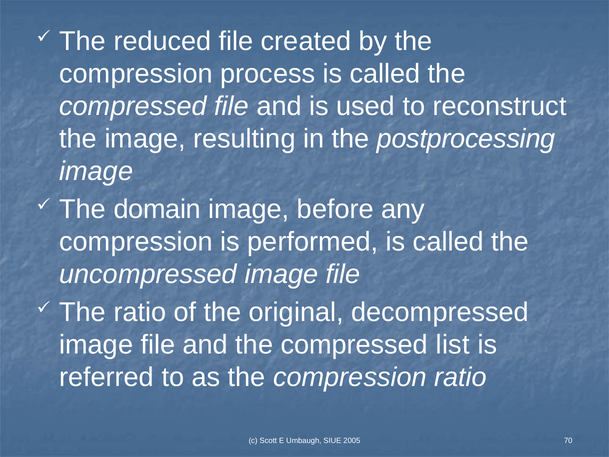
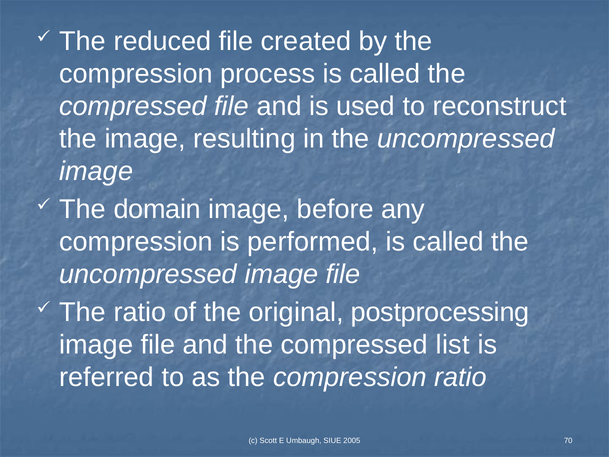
in the postprocessing: postprocessing -> uncompressed (466, 139)
decompressed: decompressed -> postprocessing (440, 312)
